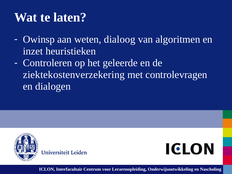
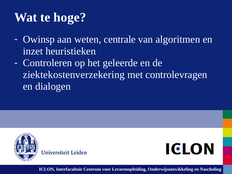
laten: laten -> hoge (70, 17)
dialoog: dialoog -> centrale (120, 39)
